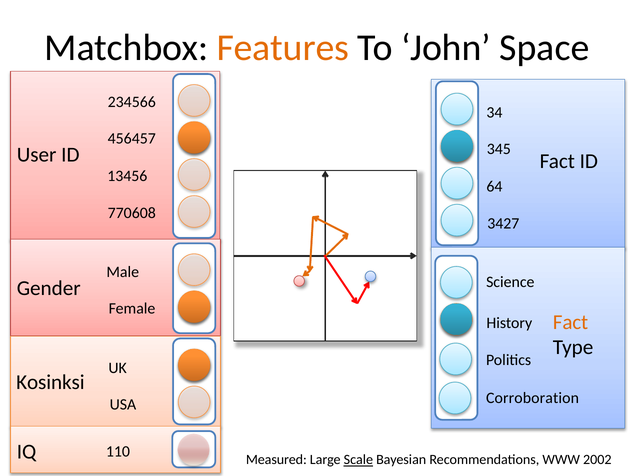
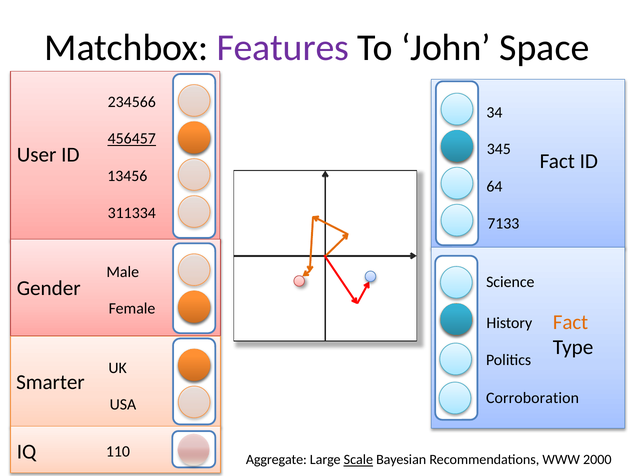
Features colour: orange -> purple (283, 48)
456457 underline: none -> present (132, 138)
770608: 770608 -> 311334 (132, 213)
3427: 3427 -> 7133 (503, 223)
Kosinksi: Kosinksi -> Smarter (50, 382)
Measured: Measured -> Aggregate (276, 459)
2002: 2002 -> 2000 (597, 459)
